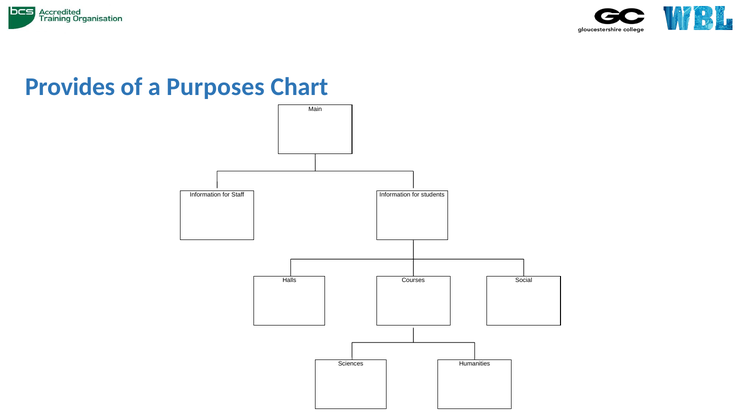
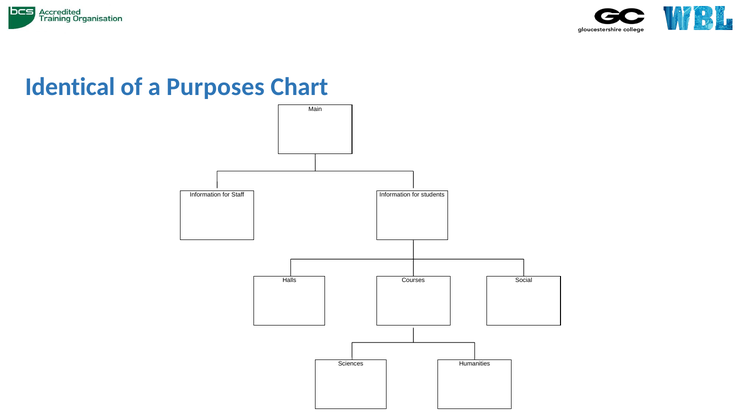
Provides: Provides -> Identical (70, 87)
